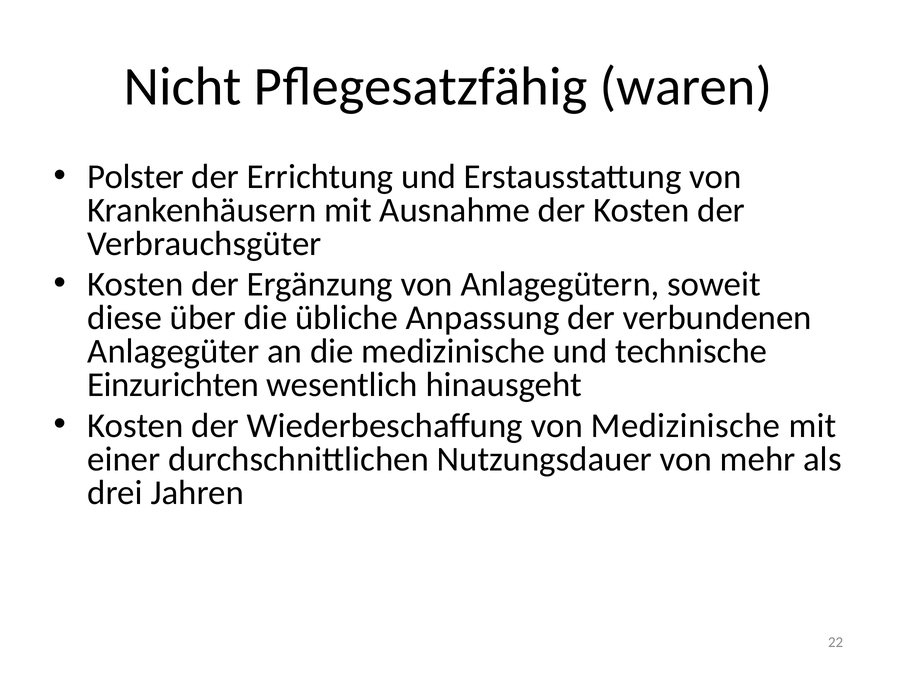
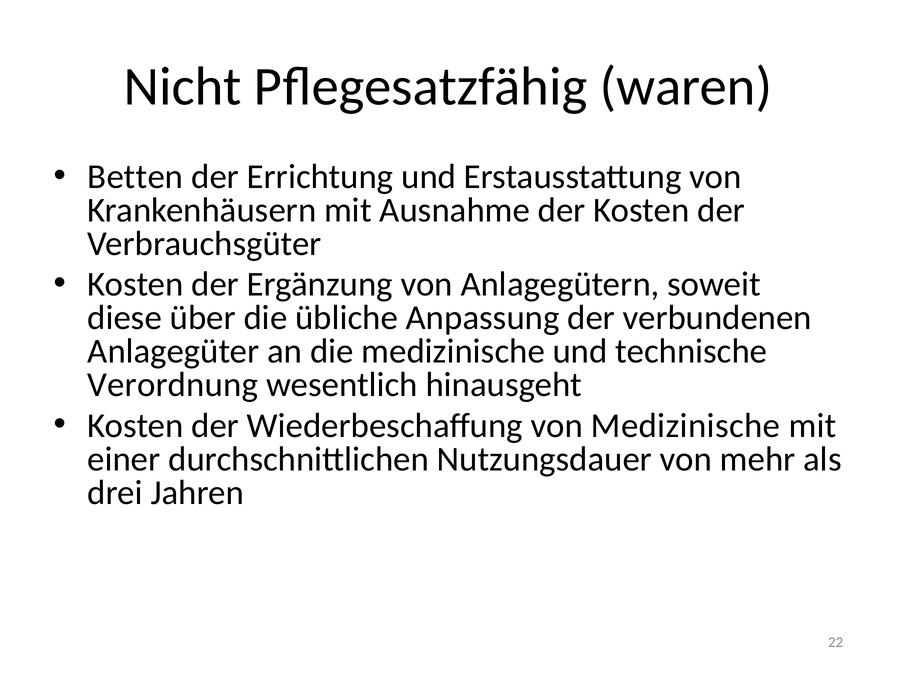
Polster: Polster -> Betten (135, 177)
Einzurichten: Einzurichten -> Verordnung (173, 385)
